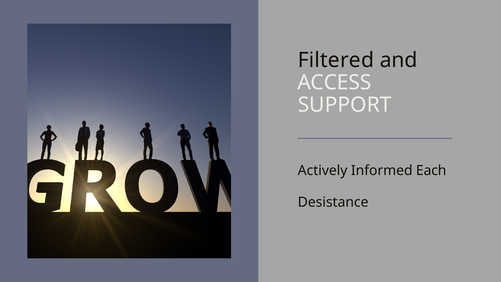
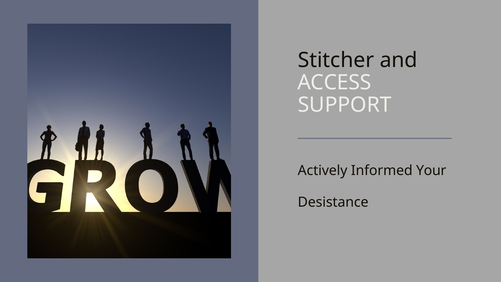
Filtered: Filtered -> Stitcher (336, 60)
Each: Each -> Your (431, 170)
